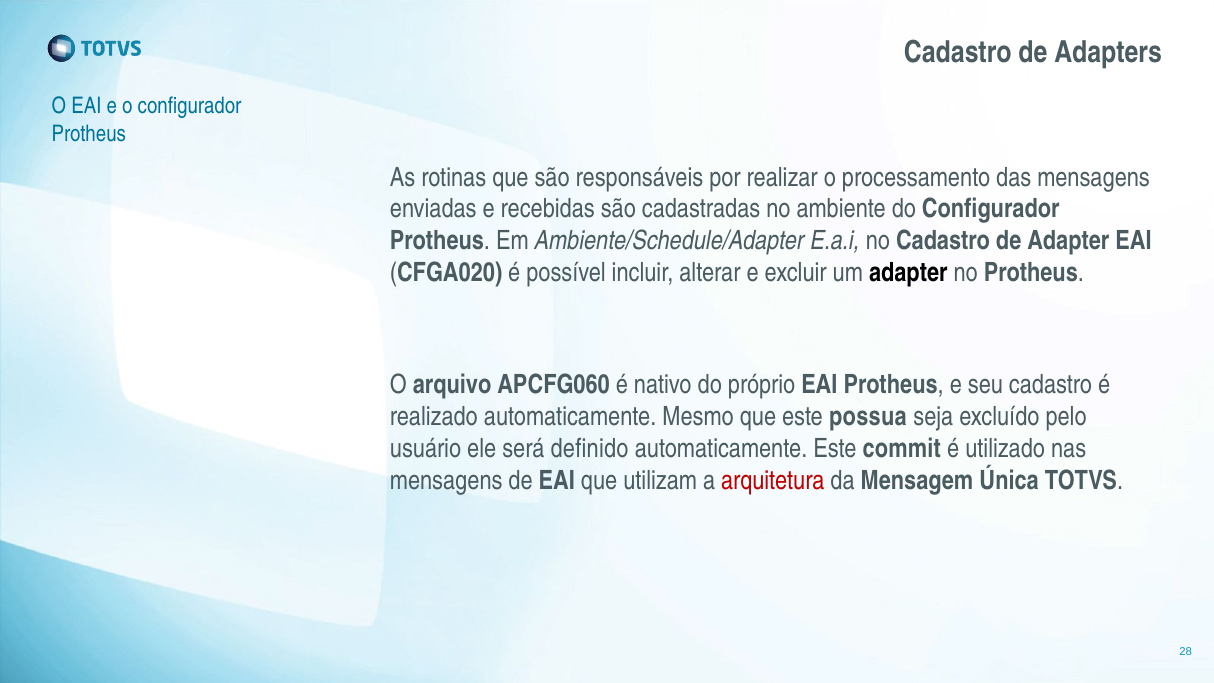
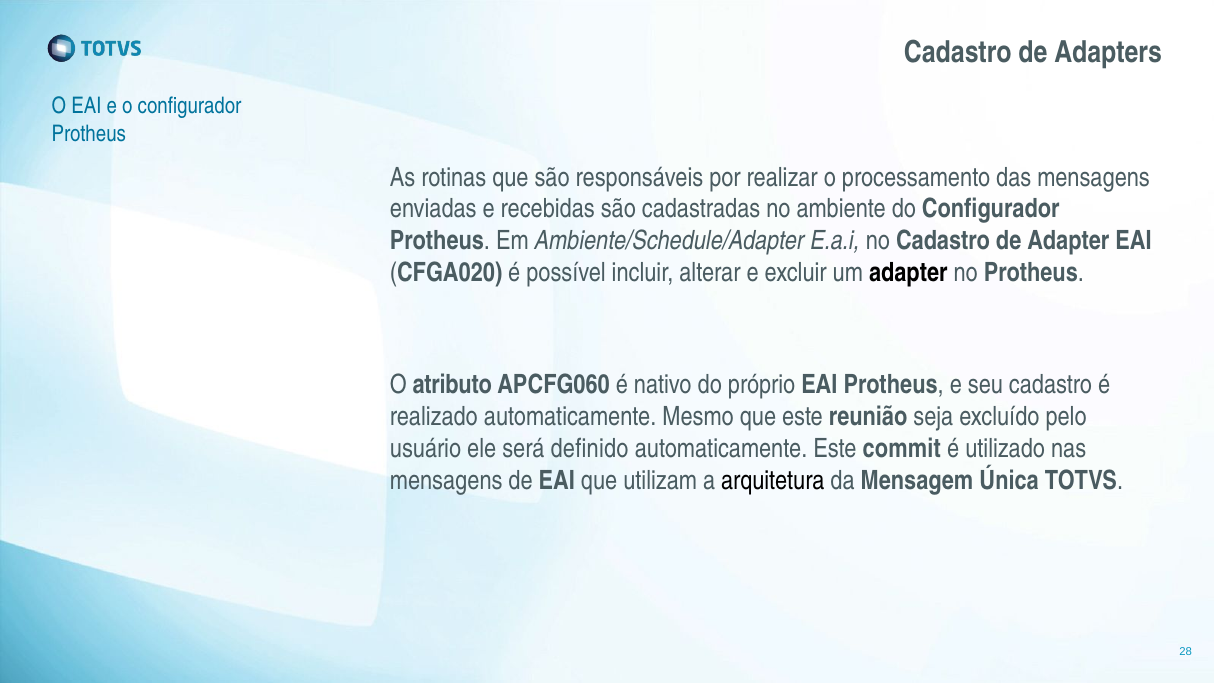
arquivo: arquivo -> atributo (452, 385)
possua: possua -> reunião (868, 417)
arquitetura colour: red -> black (773, 480)
